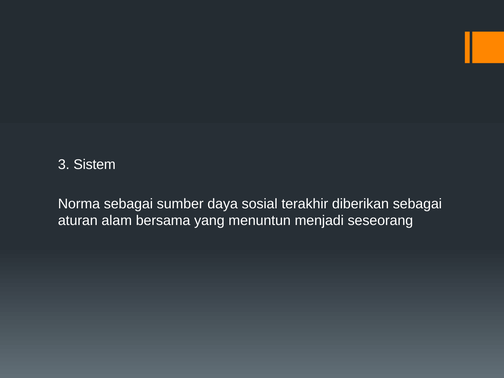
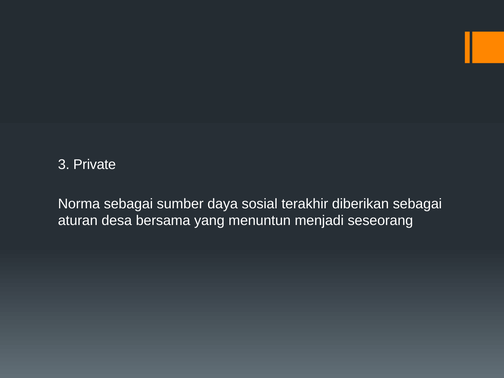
Sistem: Sistem -> Private (95, 165)
alam: alam -> desa (117, 221)
